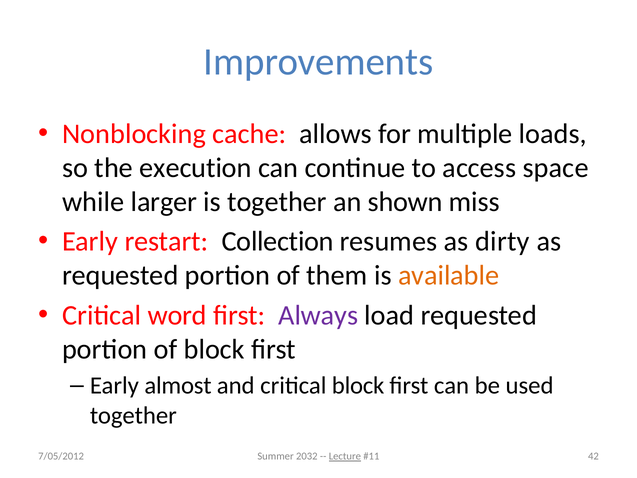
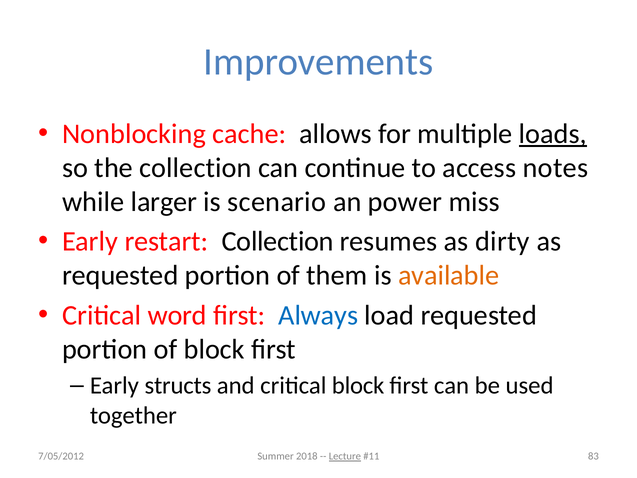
loads underline: none -> present (553, 134)
the execution: execution -> collection (195, 168)
space: space -> notes (556, 168)
is together: together -> scenario (277, 202)
shown: shown -> power (405, 202)
Always colour: purple -> blue (318, 315)
almost: almost -> structs (178, 386)
2032: 2032 -> 2018 (307, 456)
42: 42 -> 83 (593, 456)
